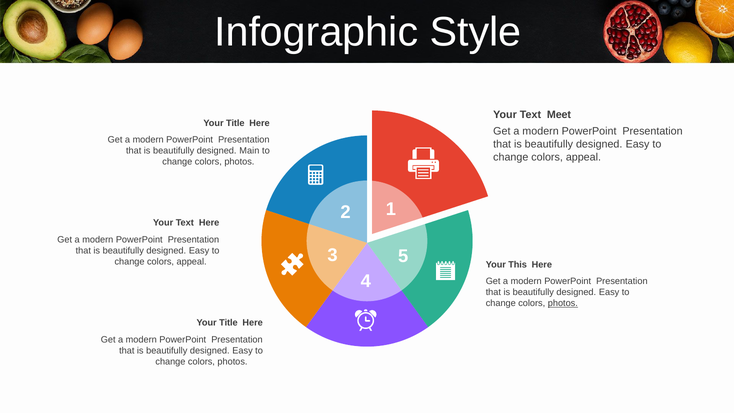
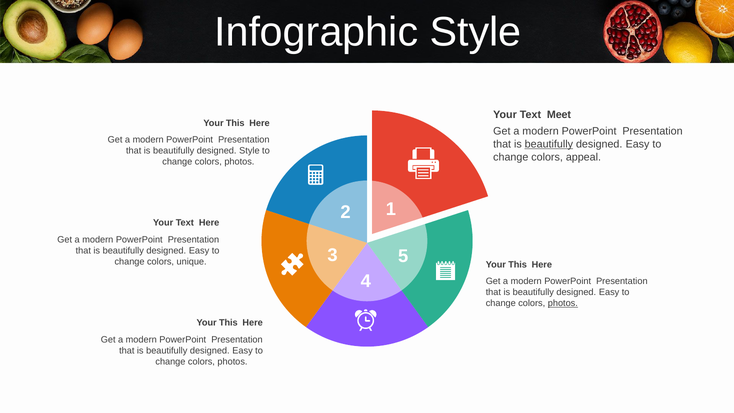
Title: Title -> This (235, 123)
beautifully underline: none -> present (549, 144)
designed Main: Main -> Style (249, 151)
appeal: appeal -> unique (192, 262)
Title: Title -> This (228, 323)
